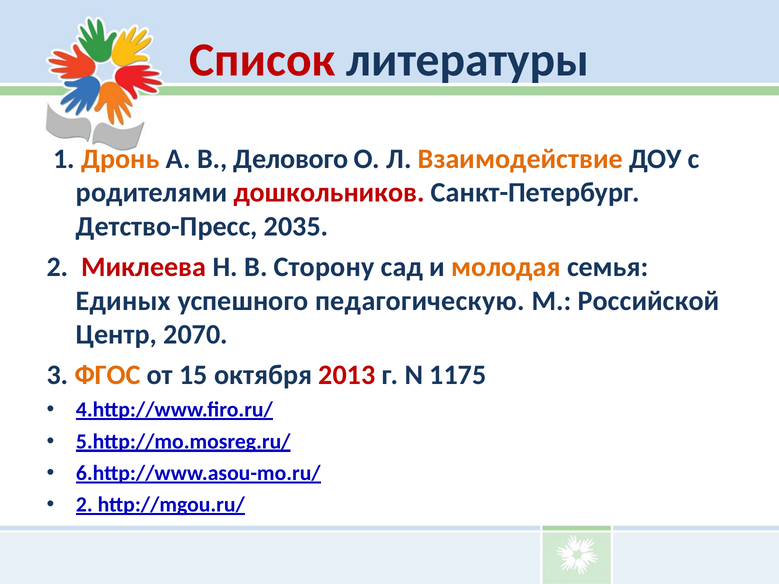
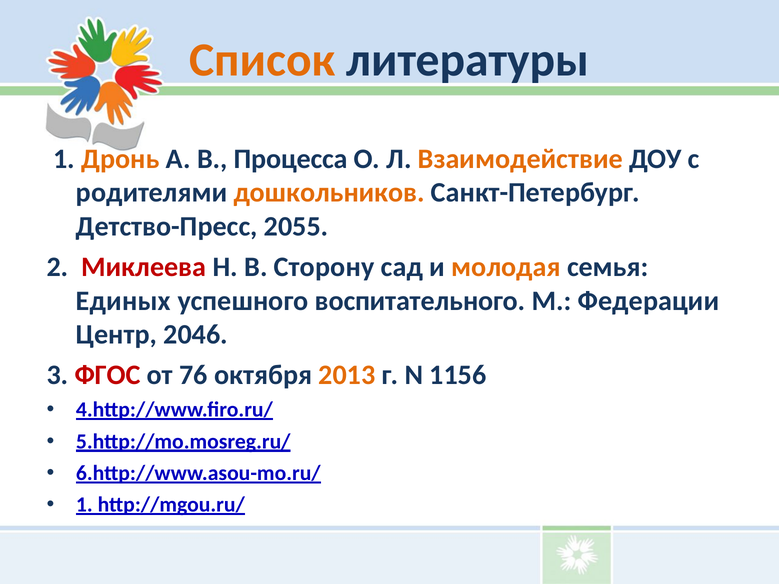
Список colour: red -> orange (262, 60)
Делового: Делового -> Процесса (291, 159)
дошкольников colour: red -> orange (329, 193)
2035: 2035 -> 2055 (296, 227)
педагогическую: педагогическую -> воспитательного (420, 301)
Российской: Российской -> Федерации (649, 301)
2070: 2070 -> 2046 (196, 335)
ФГОС colour: orange -> red (108, 375)
15: 15 -> 76 (193, 375)
2013 colour: red -> orange (347, 375)
1175: 1175 -> 1156 (458, 375)
2: 2 -> 1 (84, 505)
